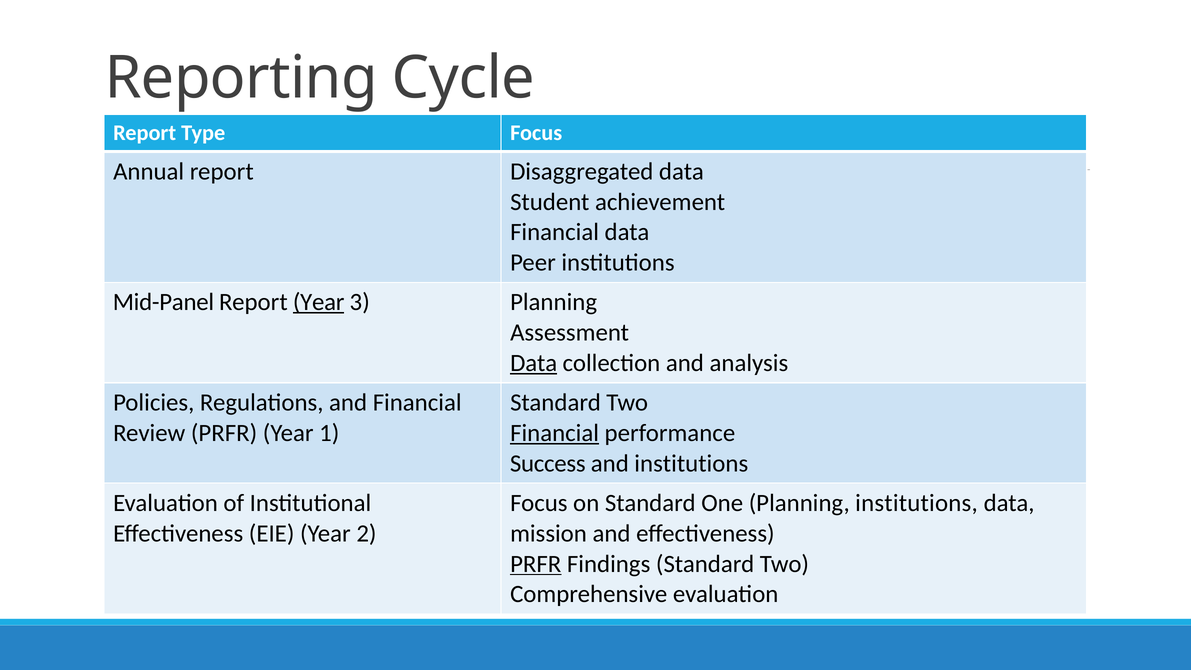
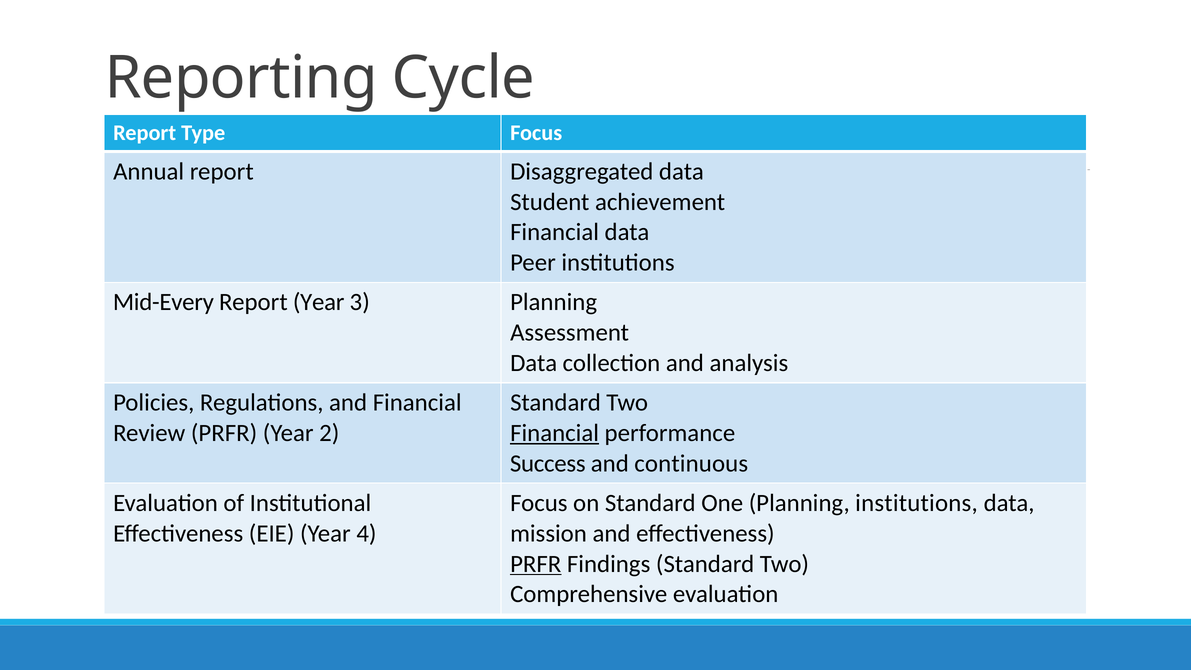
Mid-Panel: Mid-Panel -> Mid-Every (163, 302)
Year underline: present -> none (319, 302)
Data underline: present -> none (534, 363)
1: 1 -> 2 (329, 433)
and institutions: institutions -> continuous (691, 463)
2: 2 -> 4 (366, 533)
